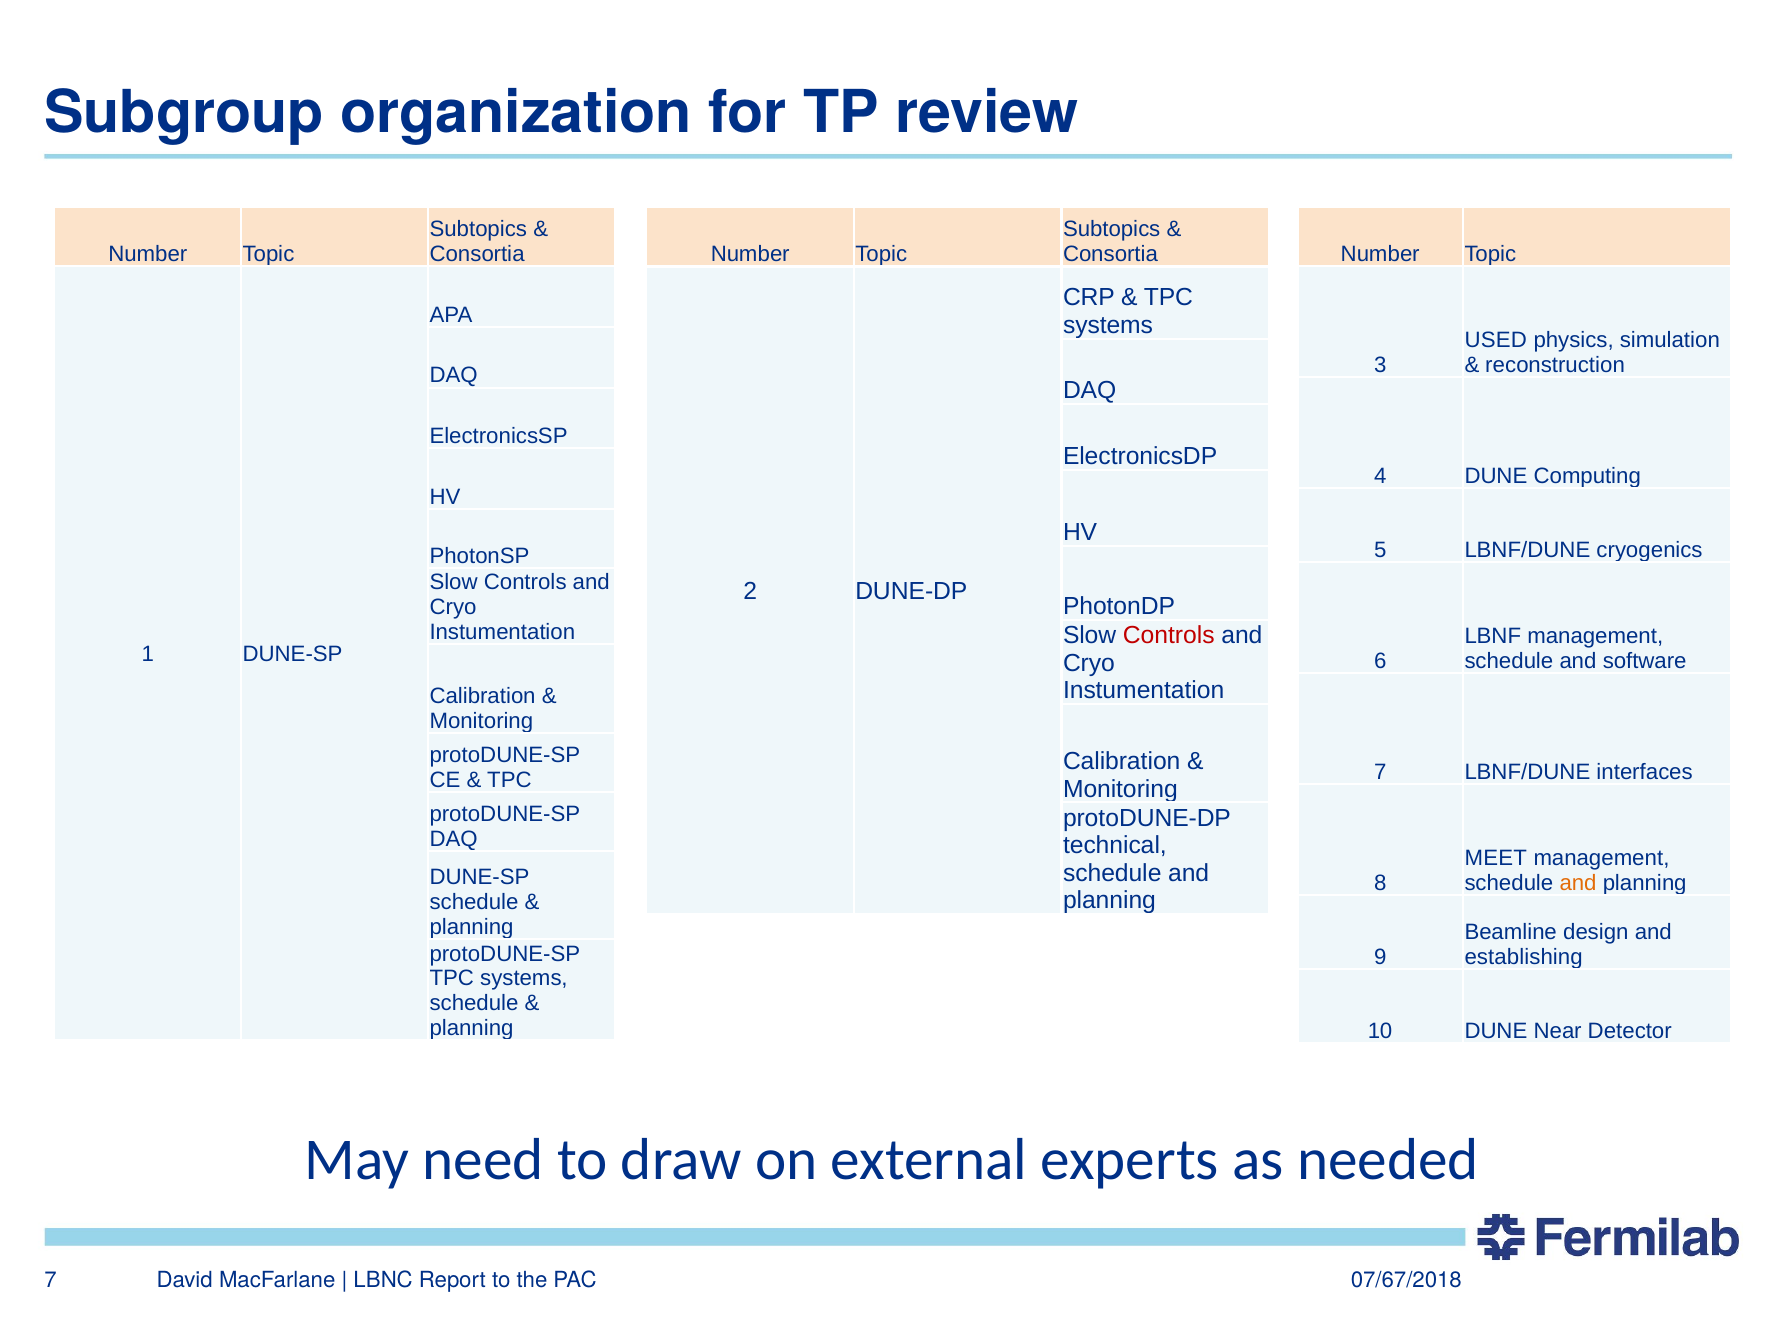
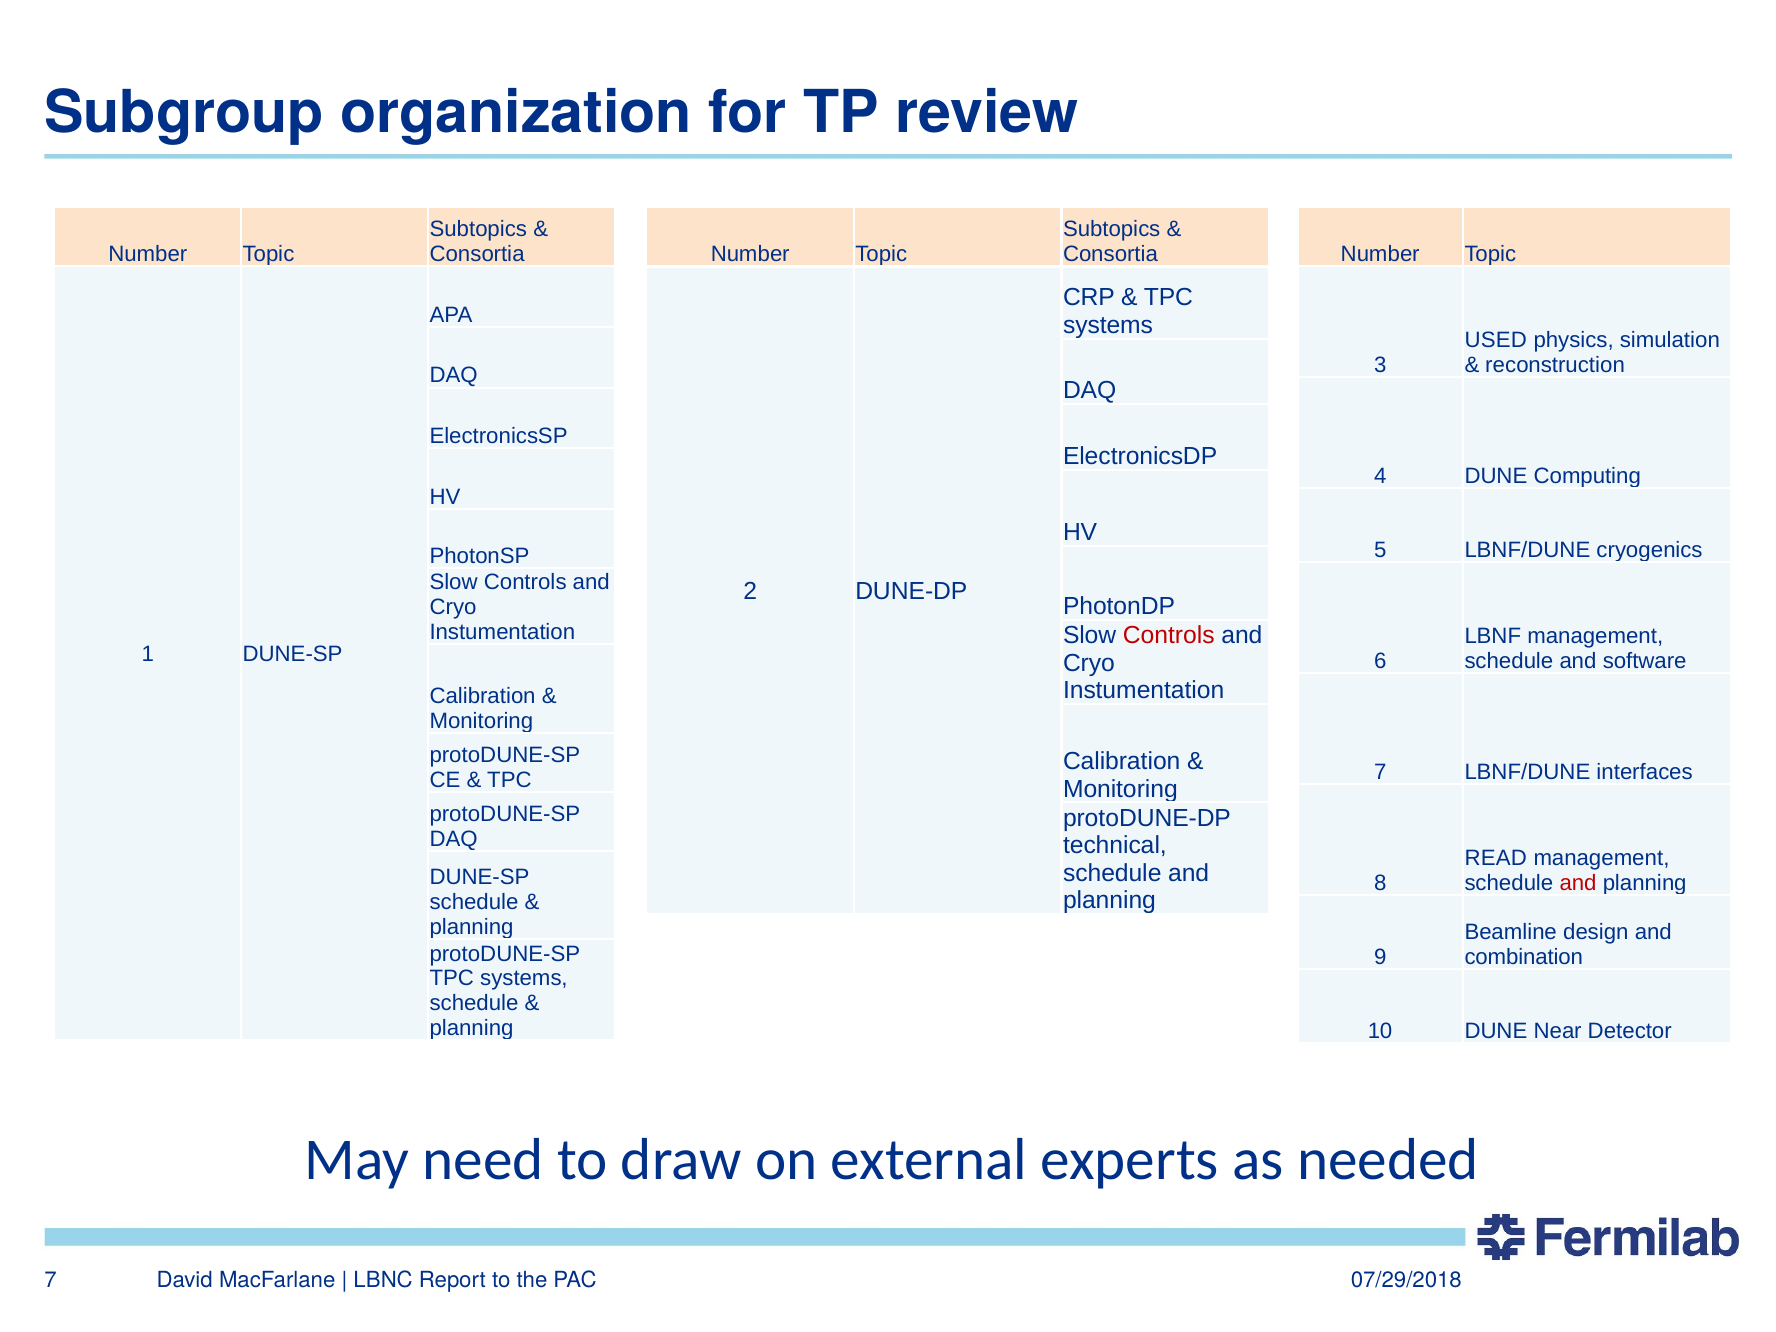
MEET: MEET -> READ (1496, 858)
and colour: orange -> red (1578, 883)
establishing: establishing -> combination (1524, 957)
07/67/2018: 07/67/2018 -> 07/29/2018 (1406, 1280)
